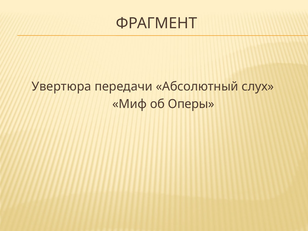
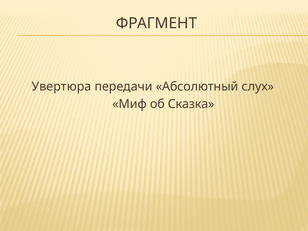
Оперы: Оперы -> Сказка (191, 104)
